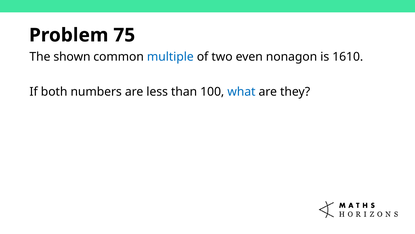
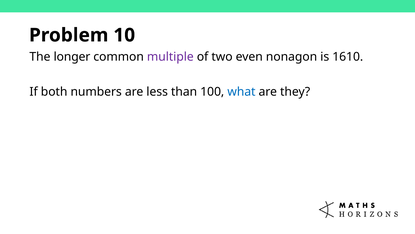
75: 75 -> 10 (124, 35)
shown: shown -> longer (72, 57)
multiple colour: blue -> purple (170, 57)
